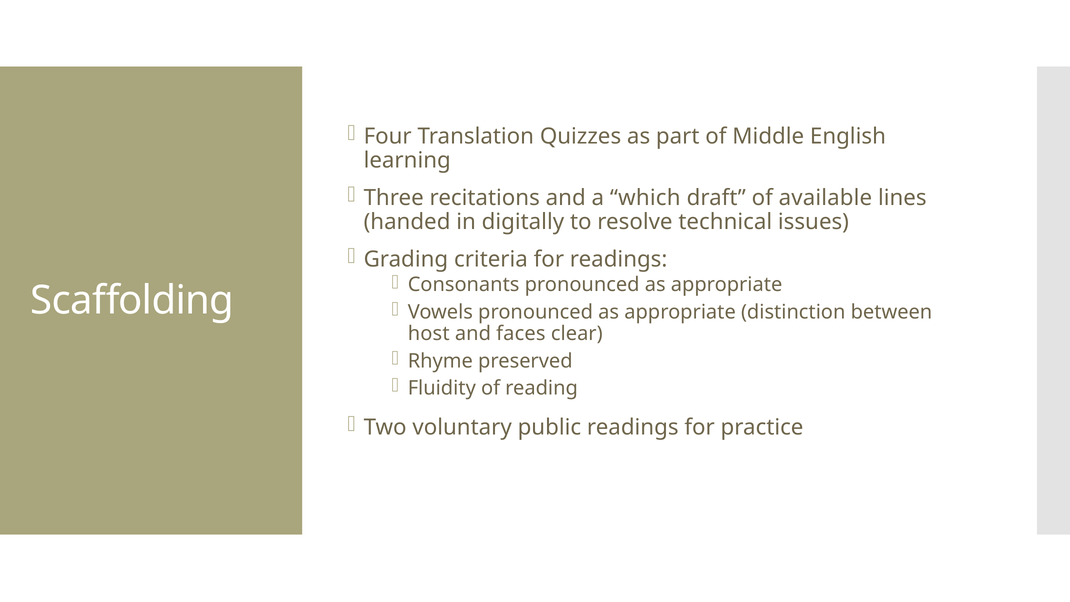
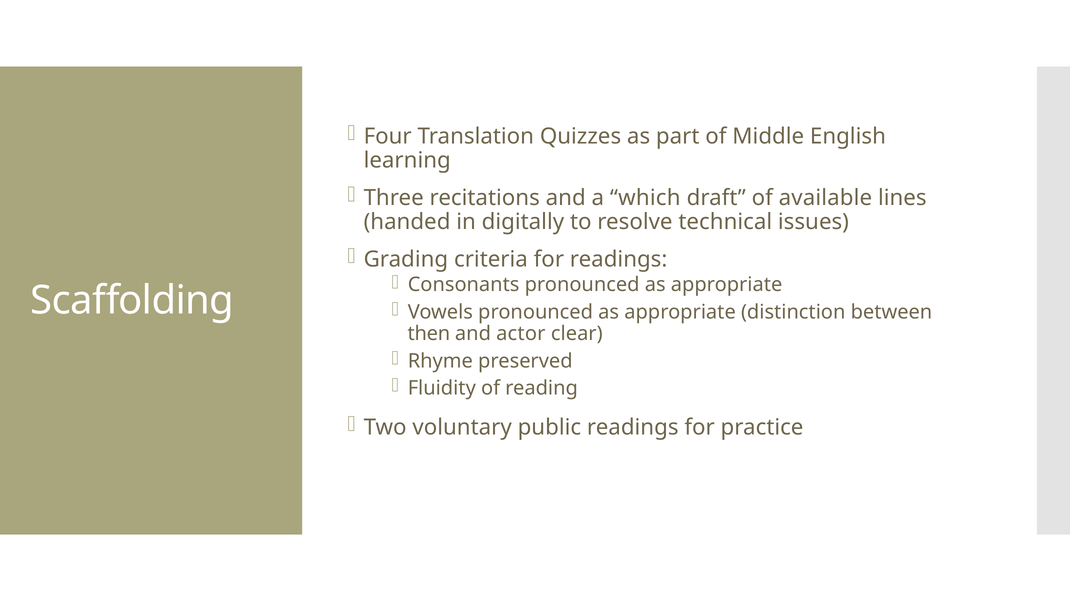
host: host -> then (429, 334)
faces: faces -> actor (521, 334)
